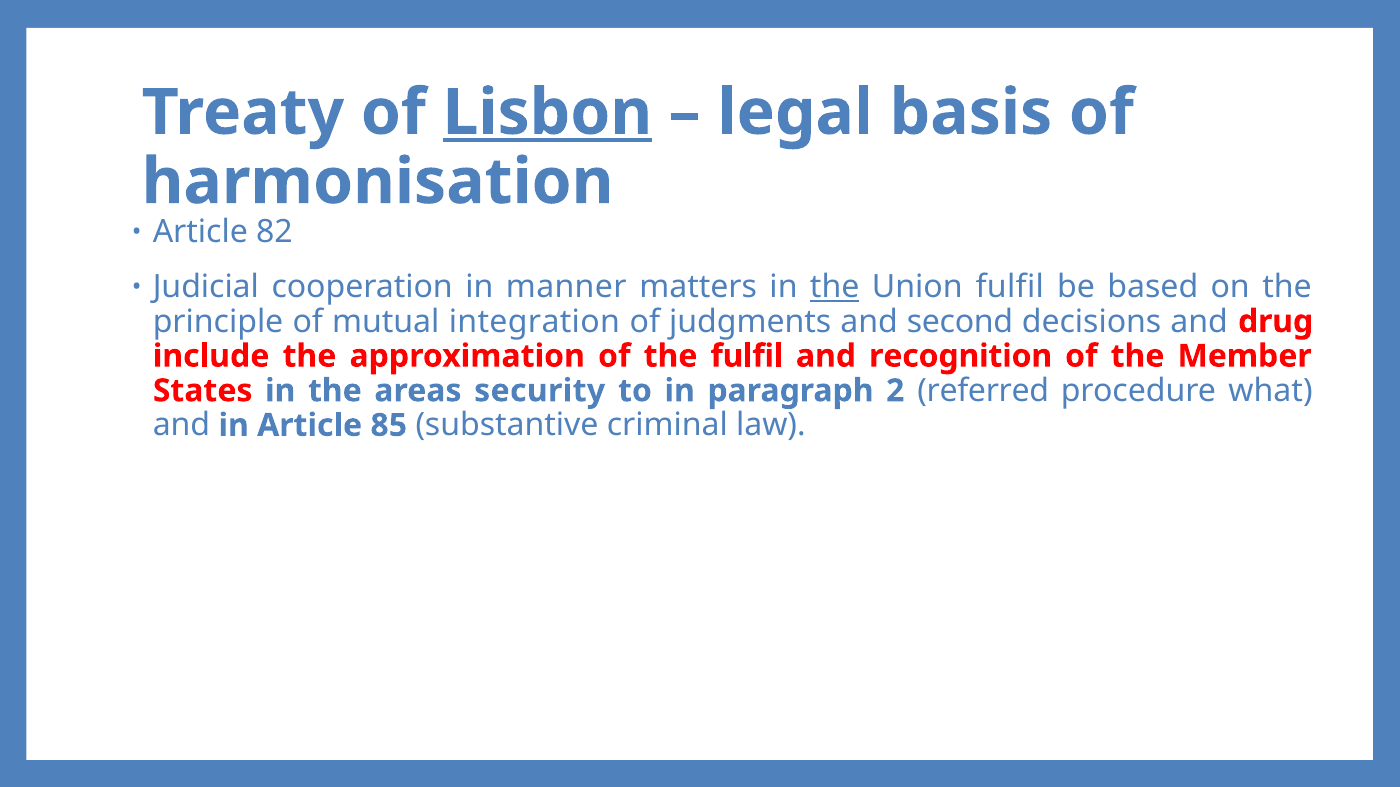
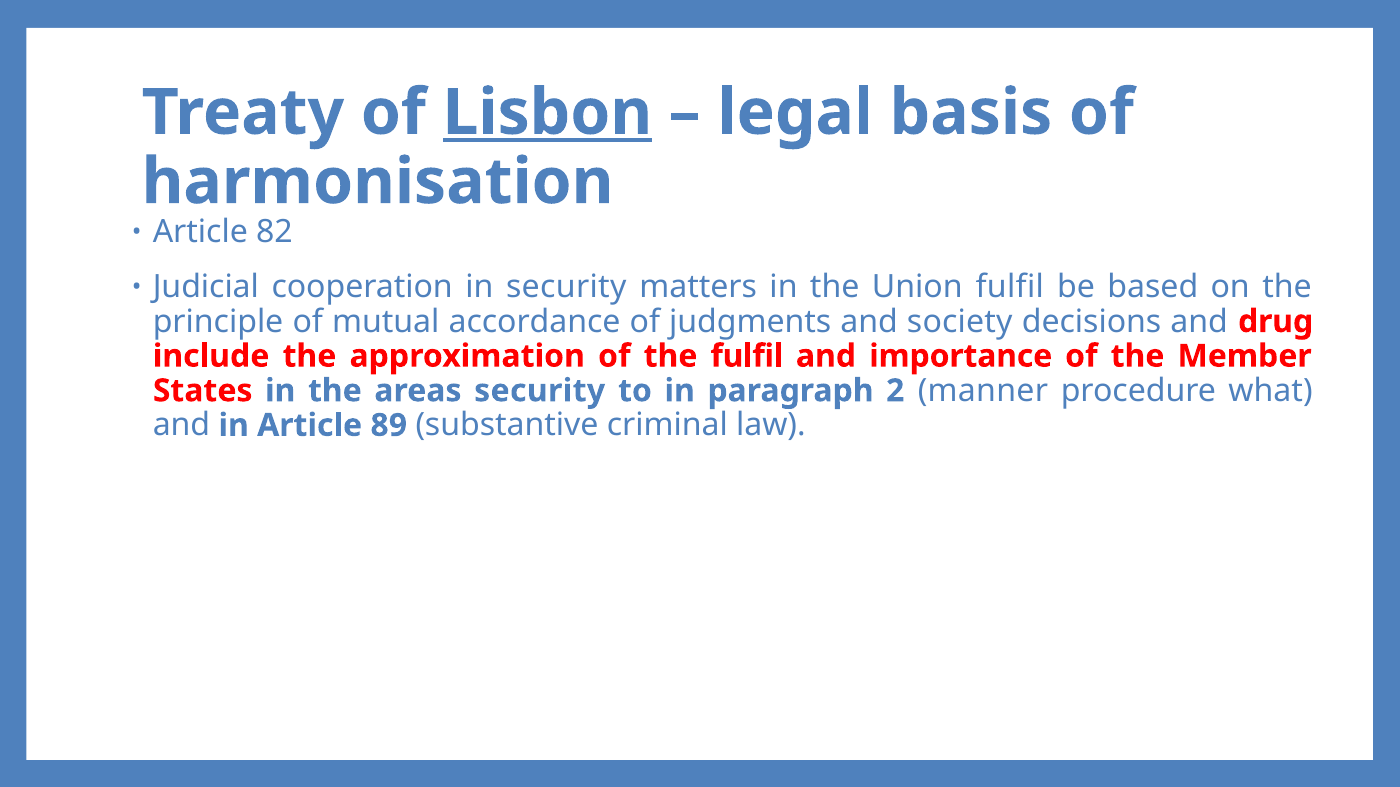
in manner: manner -> security (566, 287)
the underline: present -> none (835, 287)
integration: integration -> accordance (535, 322)
second: second -> society (960, 322)
recognition: recognition -> importance (961, 356)
referred: referred -> manner (983, 391)
85: 85 -> 89 (389, 426)
